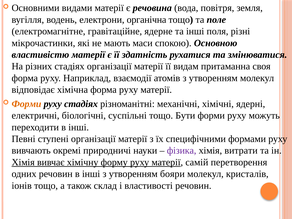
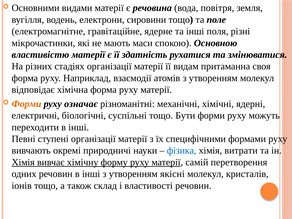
органічна: органічна -> сировини (146, 20)
руху стадіях: стадіях -> означає (81, 104)
фізика colour: purple -> blue (182, 151)
бояри: бояри -> якісні (172, 174)
